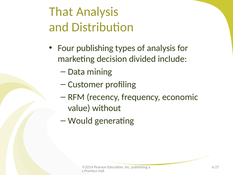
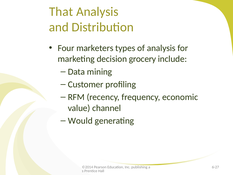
Four publishing: publishing -> marketers (95, 48)
divided: divided -> grocery (142, 59)
without: without -> channel (107, 108)
